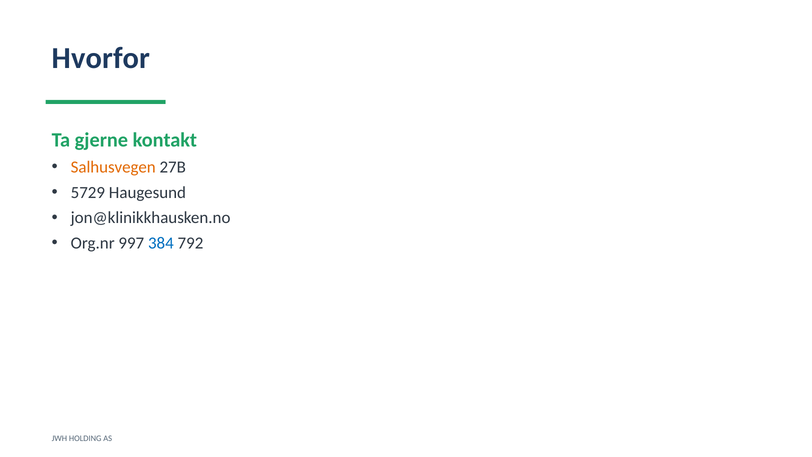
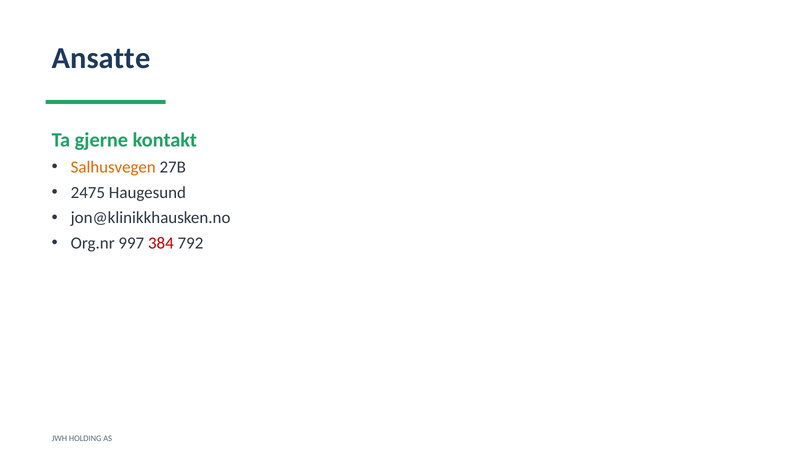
Hvorfor: Hvorfor -> Ansatte (101, 58)
5729: 5729 -> 2475 (88, 192)
384 colour: blue -> red (161, 243)
